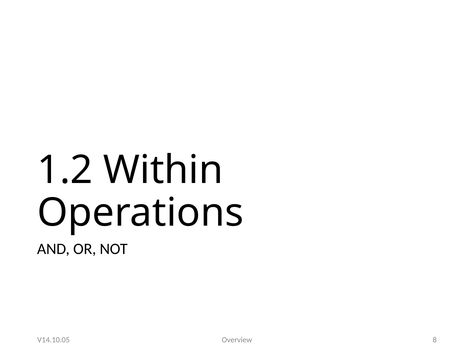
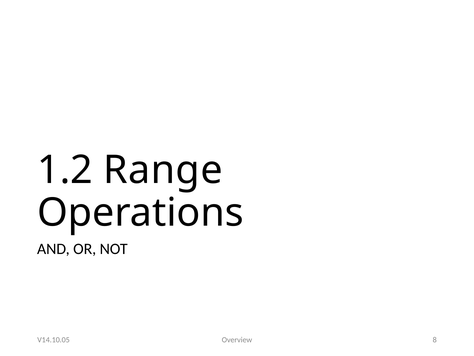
Within: Within -> Range (163, 170)
